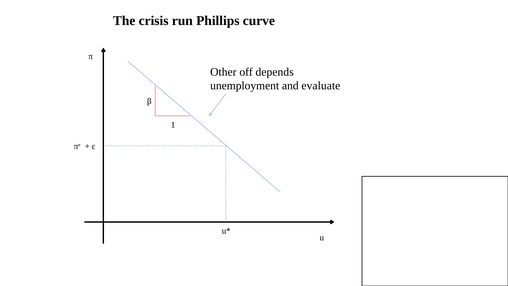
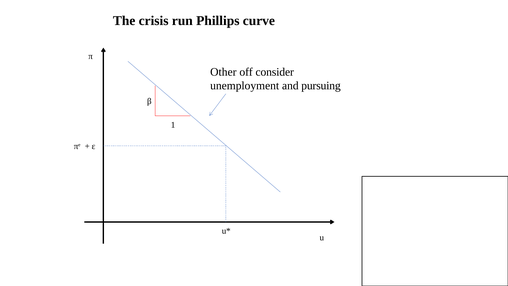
depends: depends -> consider (275, 72)
evaluate: evaluate -> pursuing (321, 86)
